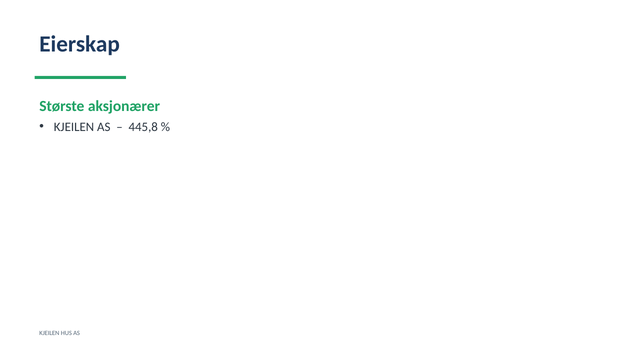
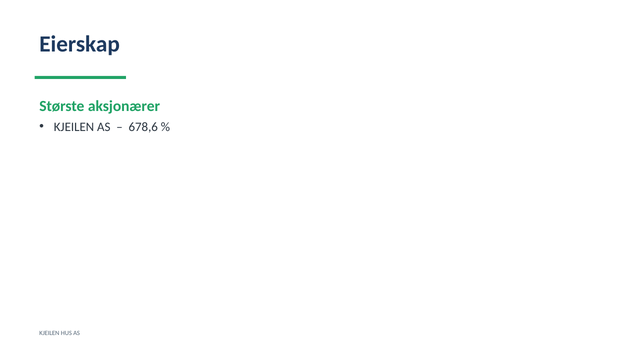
445,8: 445,8 -> 678,6 (143, 127)
